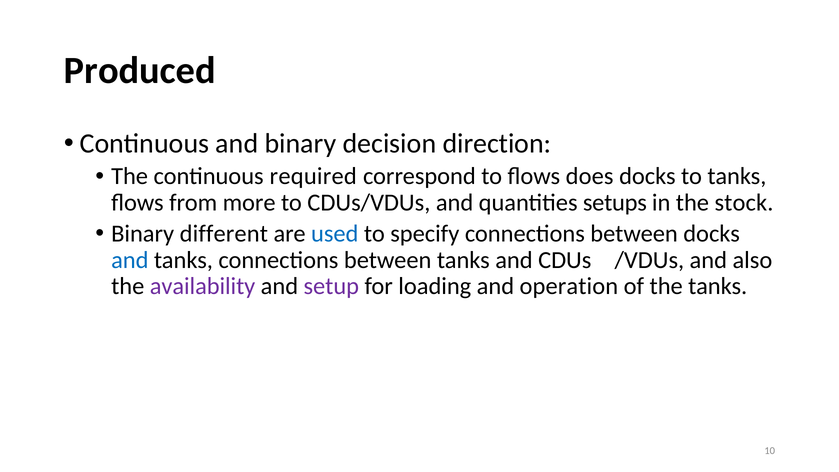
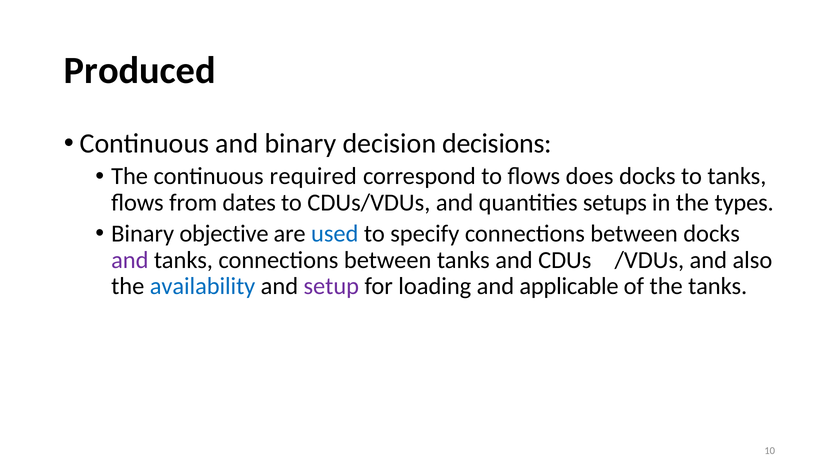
direction: direction -> decisions (497, 144)
more: more -> dates (249, 203)
stock: stock -> types (744, 203)
different: different -> objective (224, 234)
and colour: blue -> purple (130, 260)
availability colour: purple -> blue (203, 286)
operation: operation -> applicable (569, 286)
